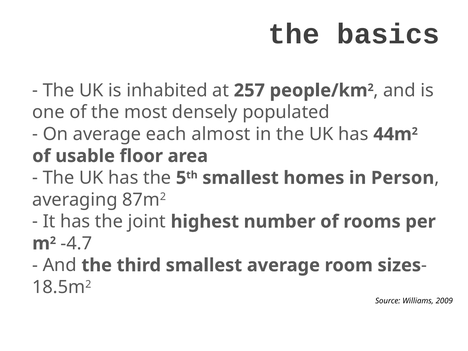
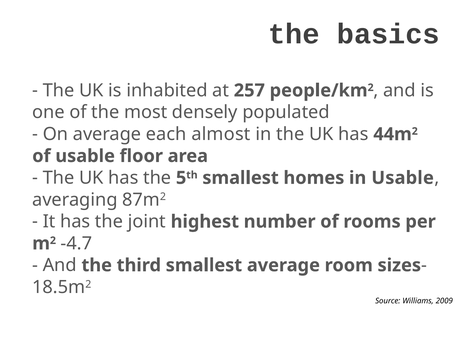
in Person: Person -> Usable (403, 178)
